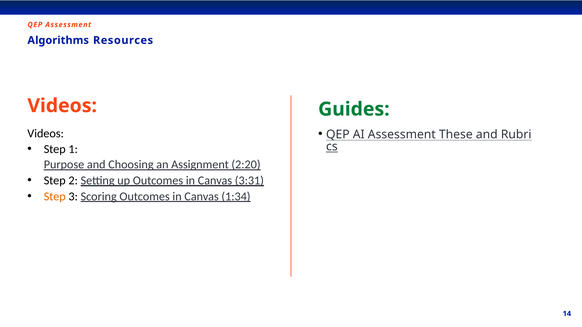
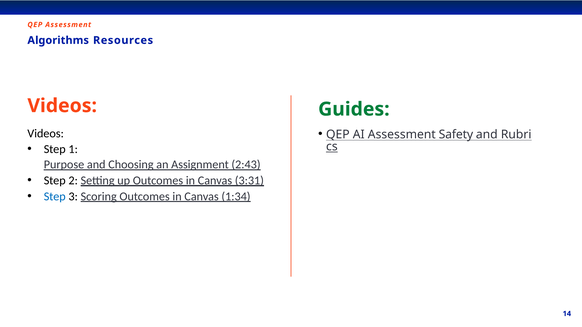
These: These -> Safety (456, 135)
2:20: 2:20 -> 2:43 (246, 165)
Step colour: orange -> blue (55, 197)
